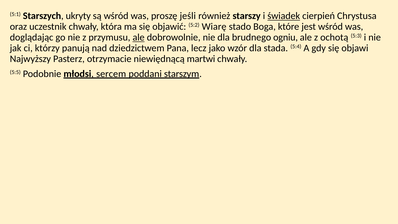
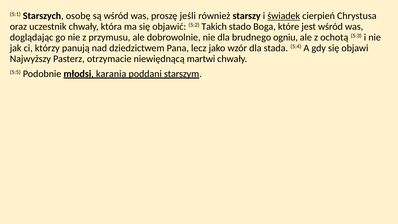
ukryty: ukryty -> osobę (78, 16)
Wiarę: Wiarę -> Takich (214, 27)
ale underline: present -> none (139, 37)
sercem: sercem -> karania (111, 74)
